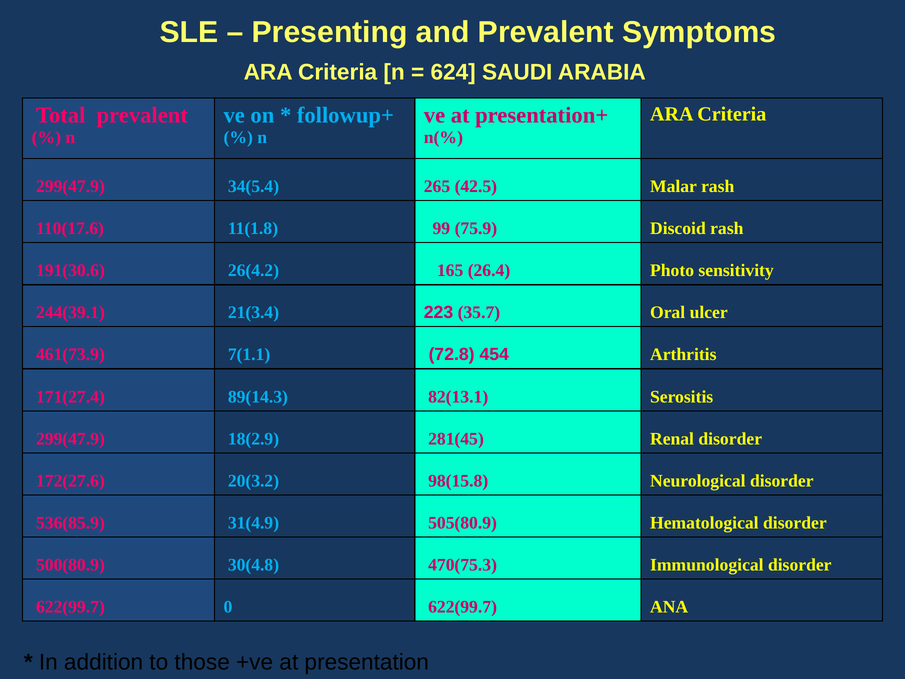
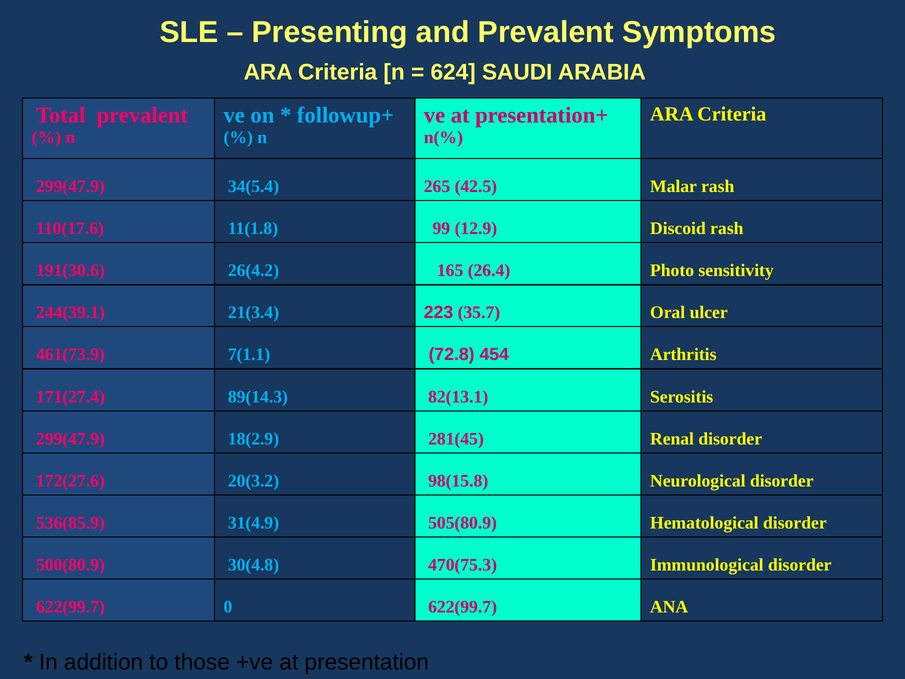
75.9: 75.9 -> 12.9 (476, 228)
